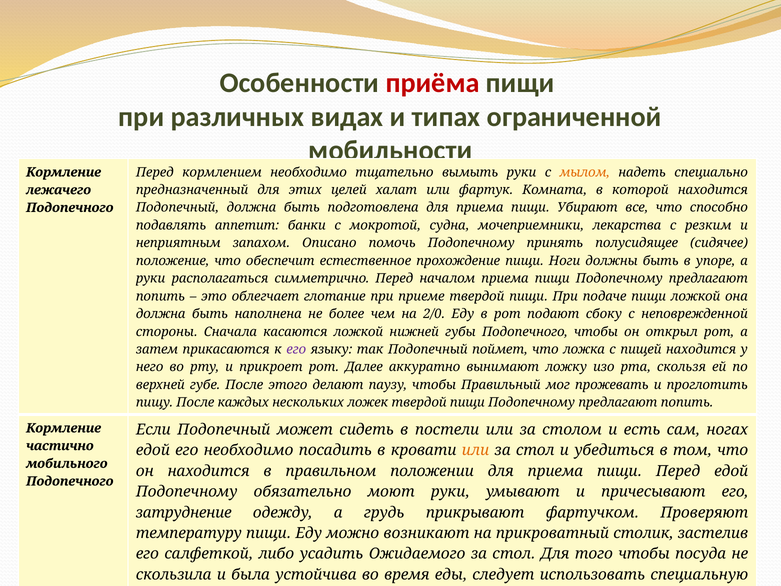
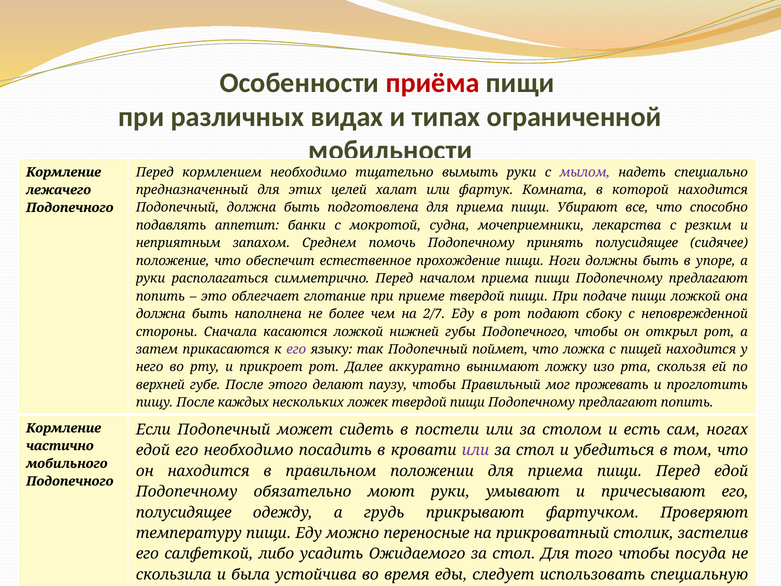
мылом colour: orange -> purple (585, 172)
Описано: Описано -> Среднем (329, 243)
2/0: 2/0 -> 2/7 (434, 314)
или colour: orange -> purple (476, 450)
затруднение: затруднение -> полусидящее (184, 512)
возникают: возникают -> переносные (427, 533)
